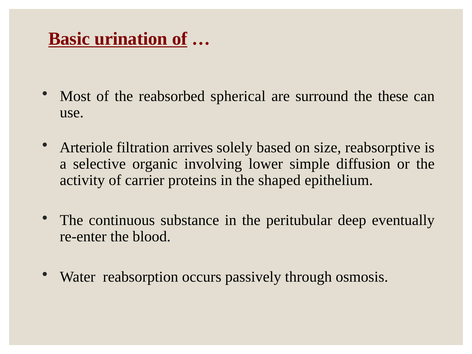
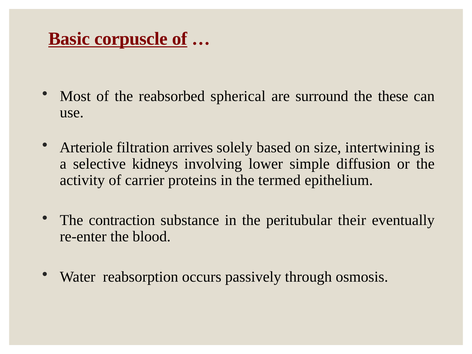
urination: urination -> corpuscle (131, 39)
reabsorptive: reabsorptive -> intertwining (383, 147)
organic: organic -> kidneys (155, 164)
shaped: shaped -> termed (279, 180)
continuous: continuous -> contraction (122, 220)
deep: deep -> their (352, 220)
